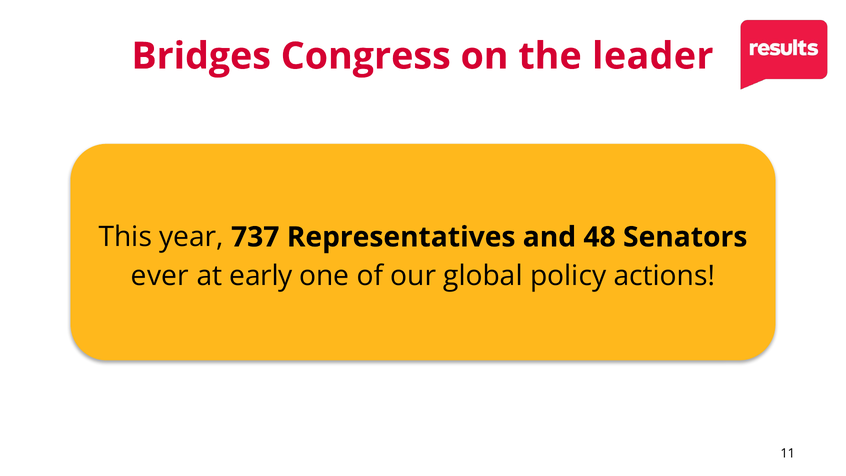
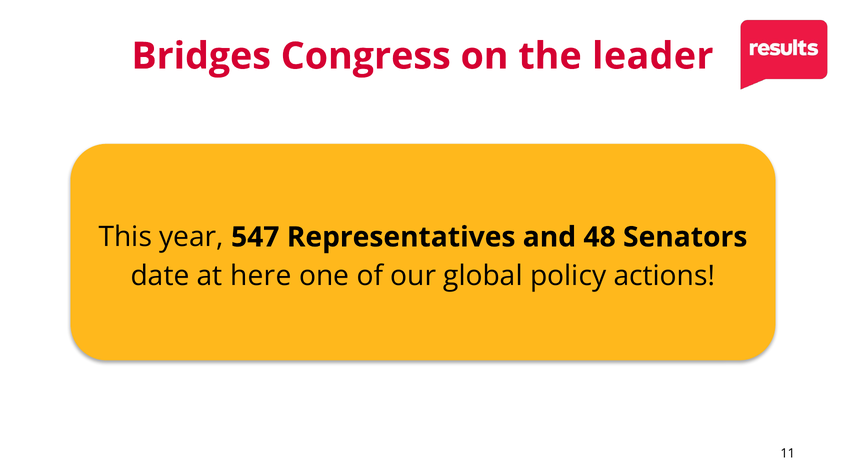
737: 737 -> 547 (255, 237)
ever: ever -> date (160, 276)
early: early -> here (261, 276)
